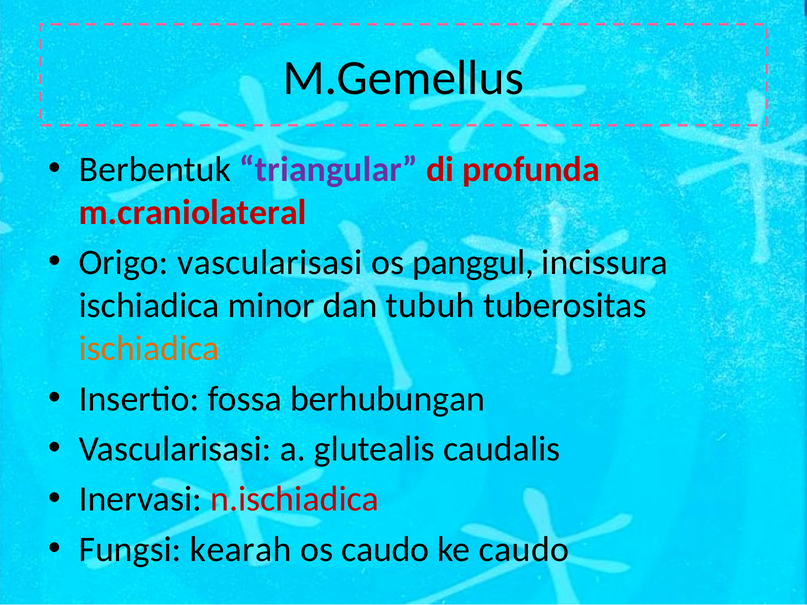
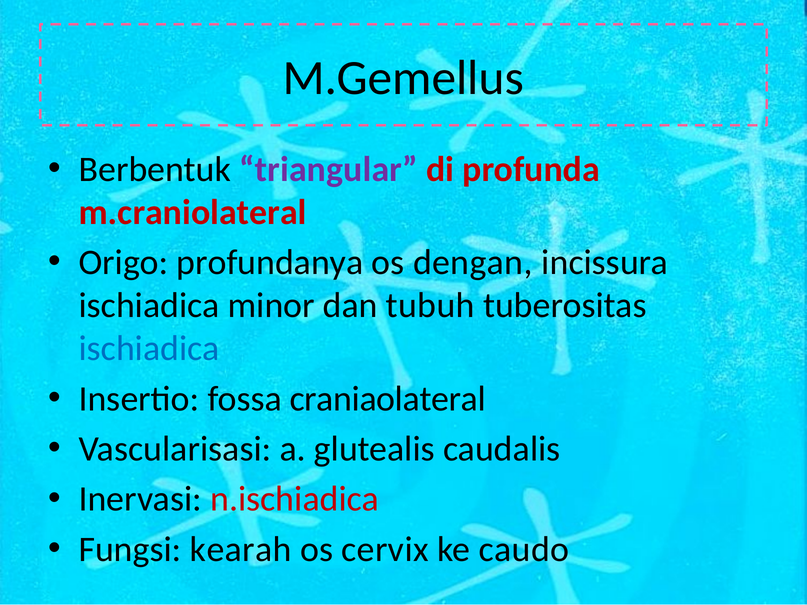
Origo vascularisasi: vascularisasi -> profundanya (270, 263)
panggul: panggul -> dengan (473, 263)
ischiadica colour: orange -> blue (149, 349)
berhubungan: berhubungan -> craniaolateral (388, 399)
os caudo: caudo -> cervix (385, 550)
